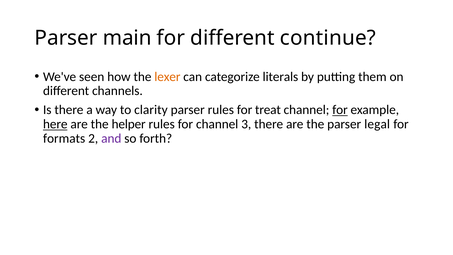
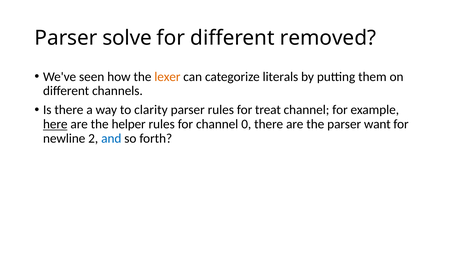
main: main -> solve (127, 38)
continue: continue -> removed (328, 38)
for underline: present -> none (340, 110)
3: 3 -> 0 (246, 124)
legal: legal -> want (377, 124)
formats: formats -> newline (64, 138)
and colour: purple -> blue (111, 138)
